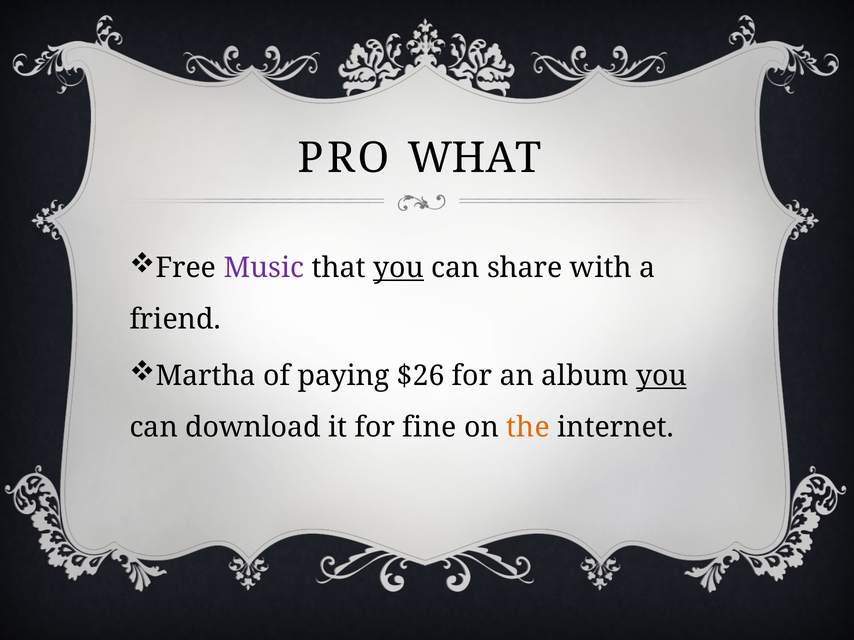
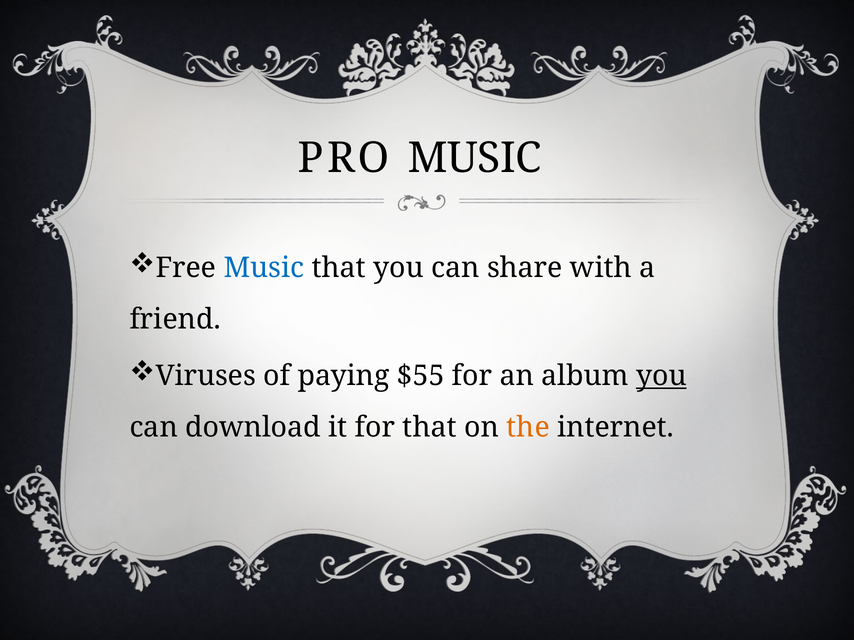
PRO WHAT: WHAT -> MUSIC (475, 158)
Music colour: purple -> blue (264, 268)
you underline: present -> none (398, 268)
Martha: Martha -> Viruses (206, 376)
$26: $26 -> $55 (421, 376)
for fine: fine -> that (430, 428)
